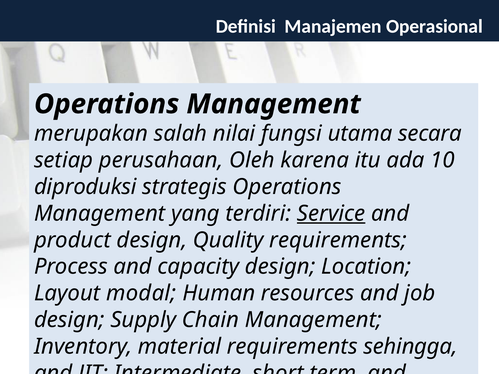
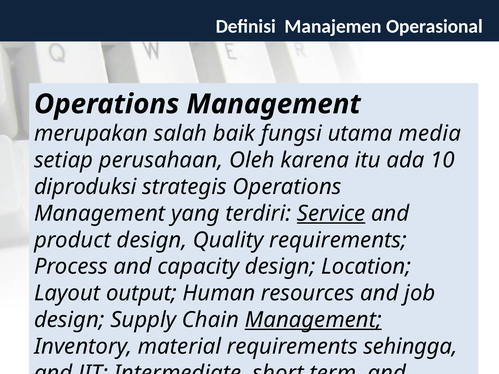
nilai: nilai -> baik (234, 134)
secara: secara -> media (430, 134)
modal: modal -> output (141, 293)
Management underline: none -> present (313, 320)
